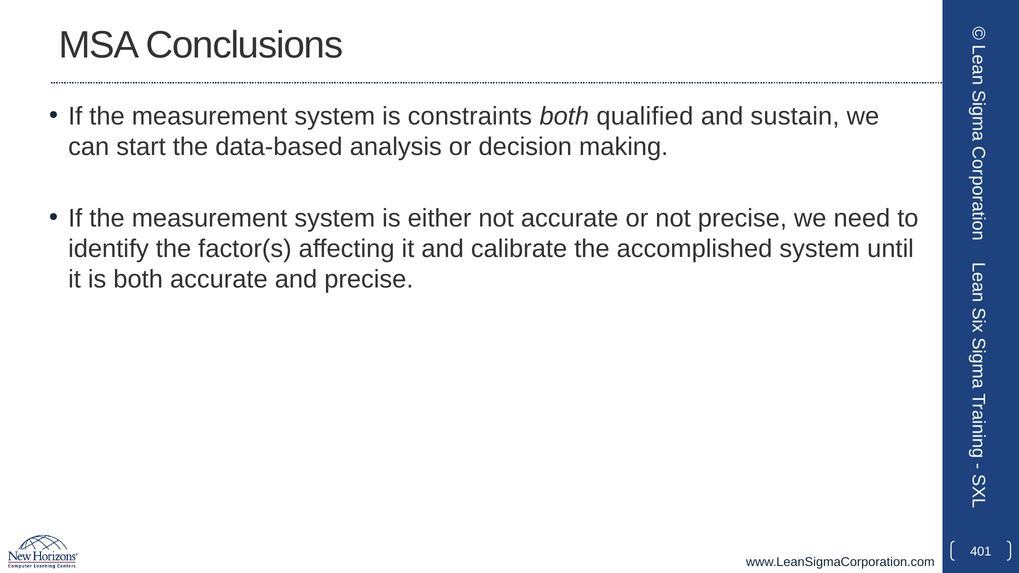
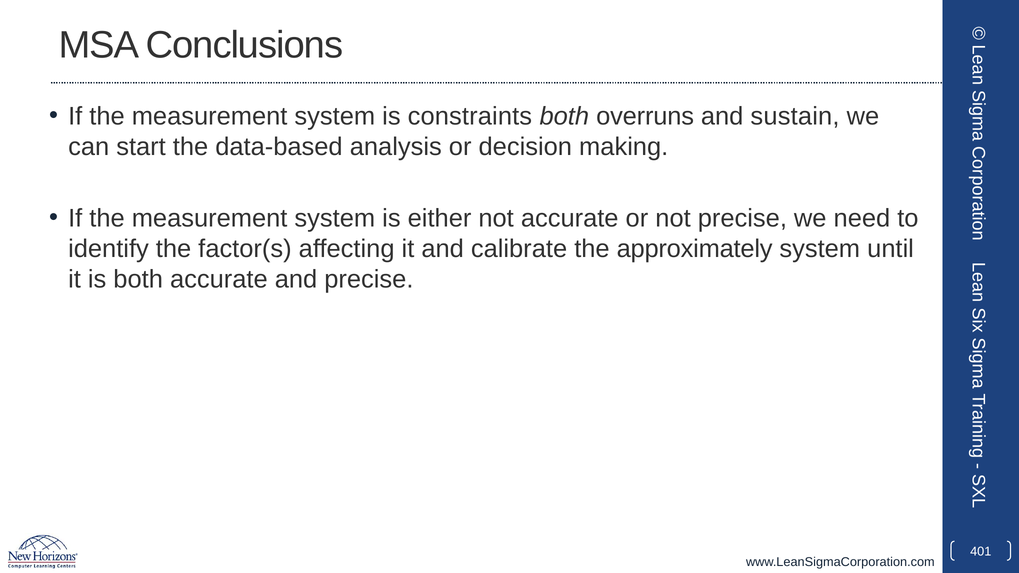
qualified: qualified -> overruns (645, 116)
accomplished: accomplished -> approximately (695, 249)
